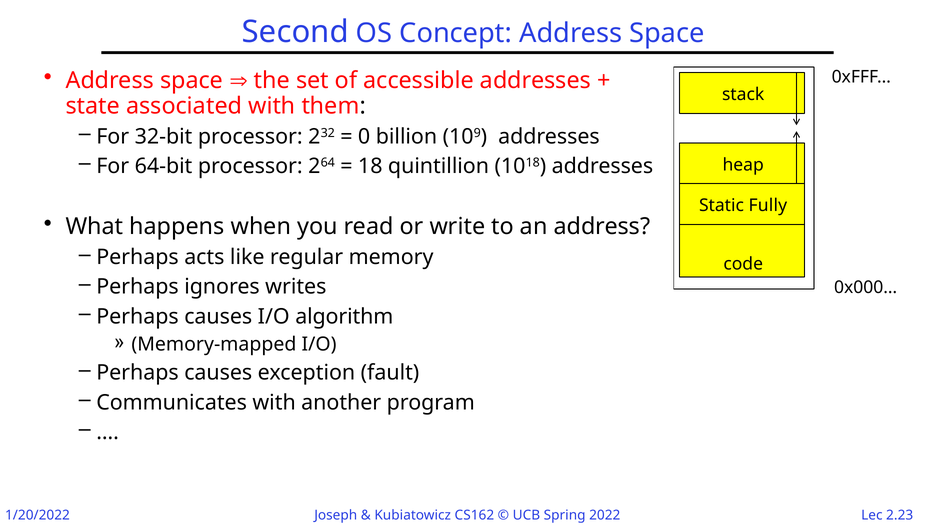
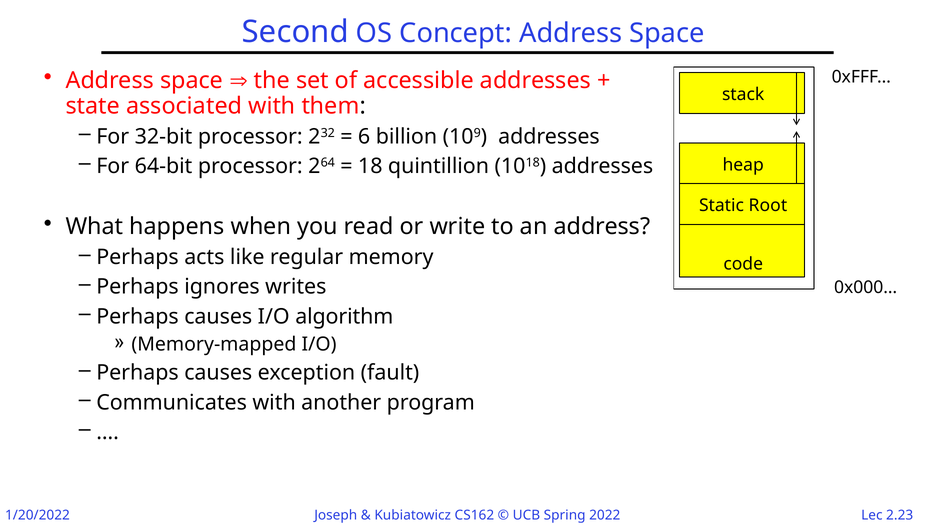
0: 0 -> 6 (364, 136)
Fully: Fully -> Root (768, 206)
